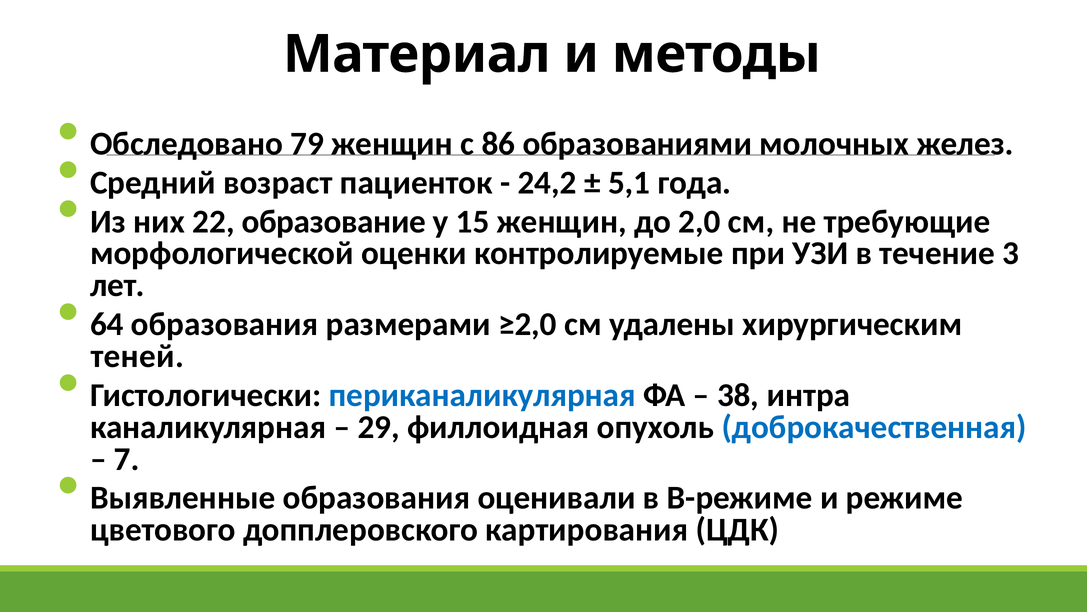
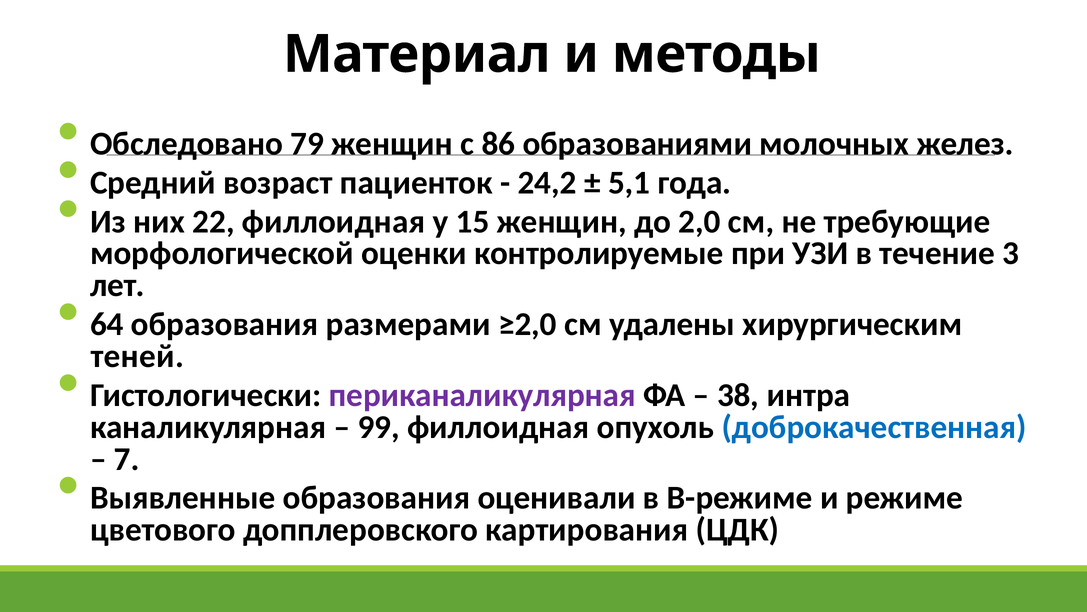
22 образование: образование -> филлоидная (334, 221)
периканаликулярная colour: blue -> purple (482, 395)
29: 29 -> 99 (379, 427)
